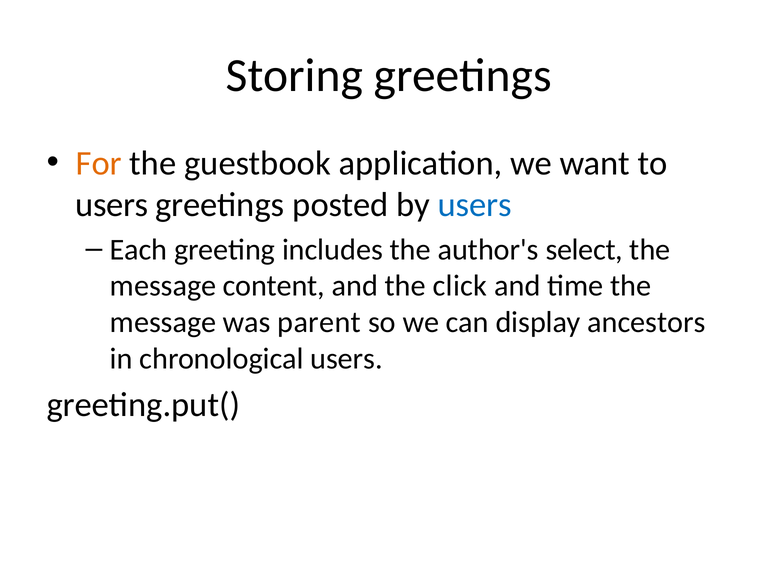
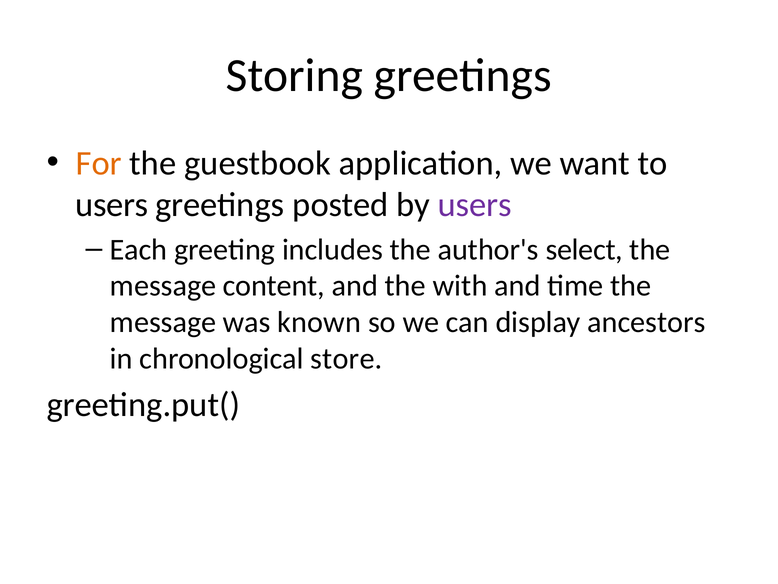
users colour: blue -> purple (475, 205)
click: click -> with (460, 286)
parent: parent -> known (319, 322)
chronological users: users -> store (346, 358)
